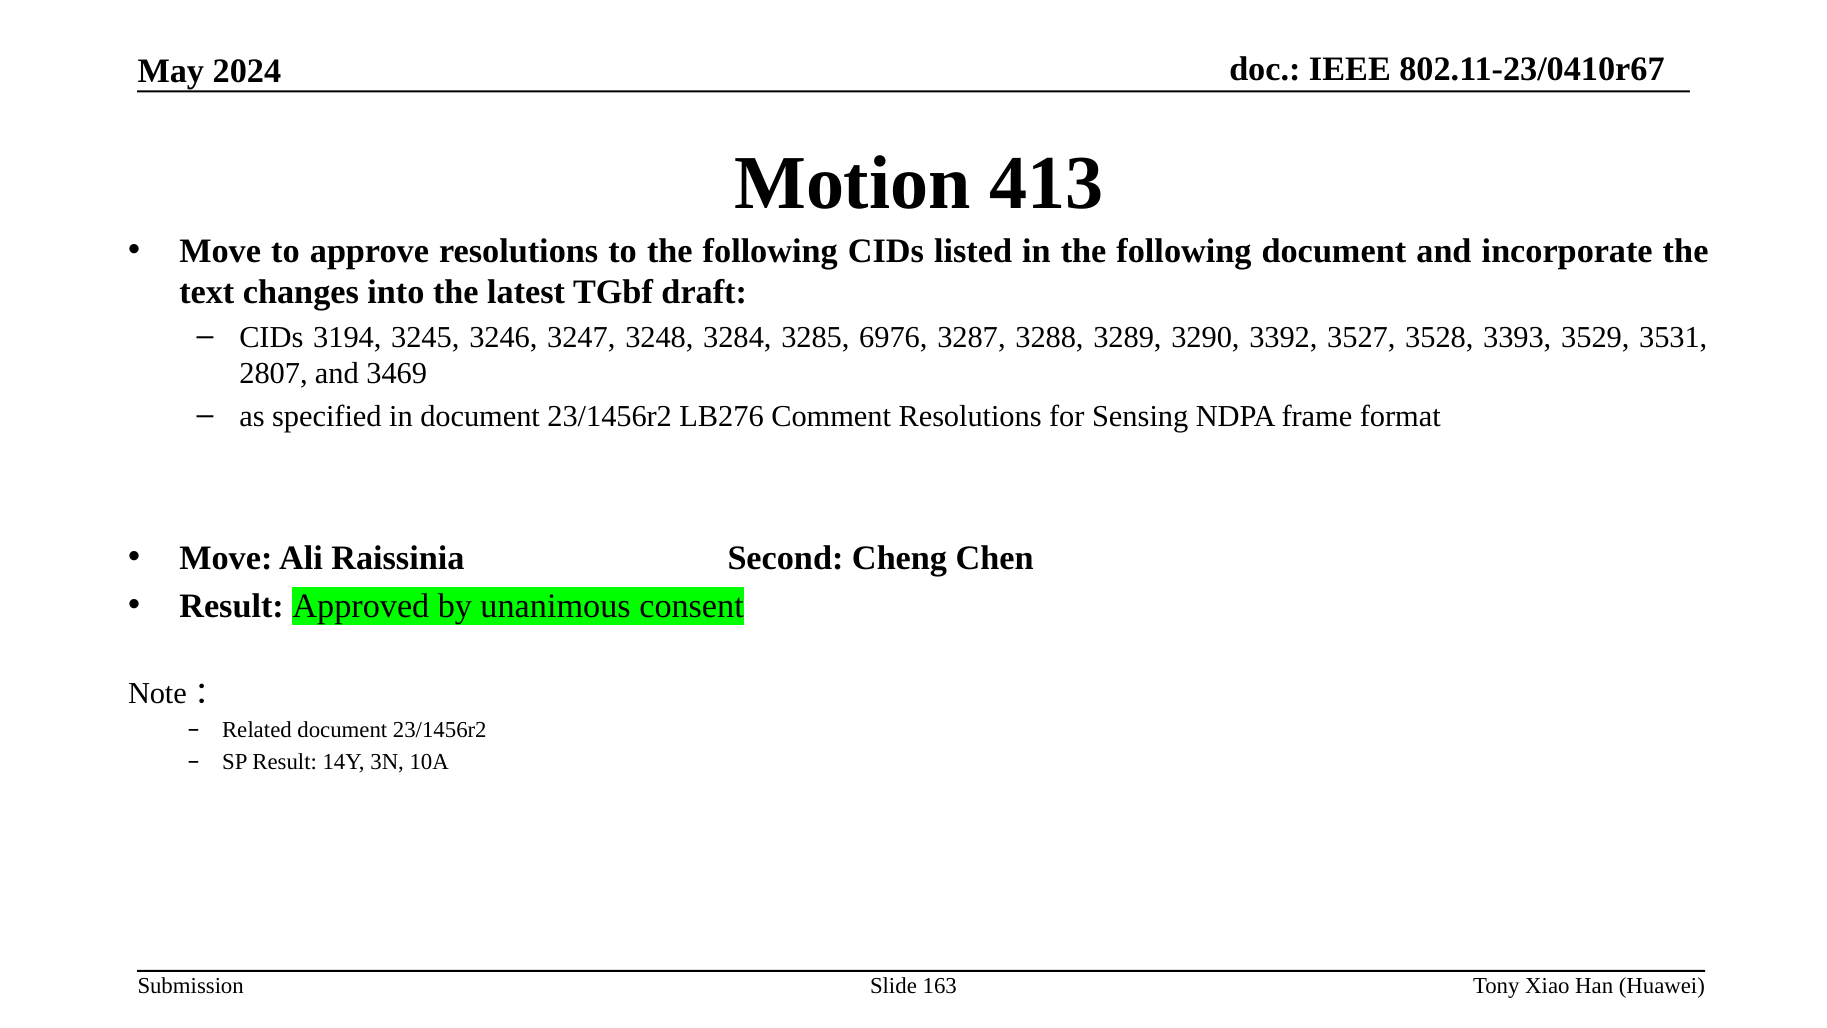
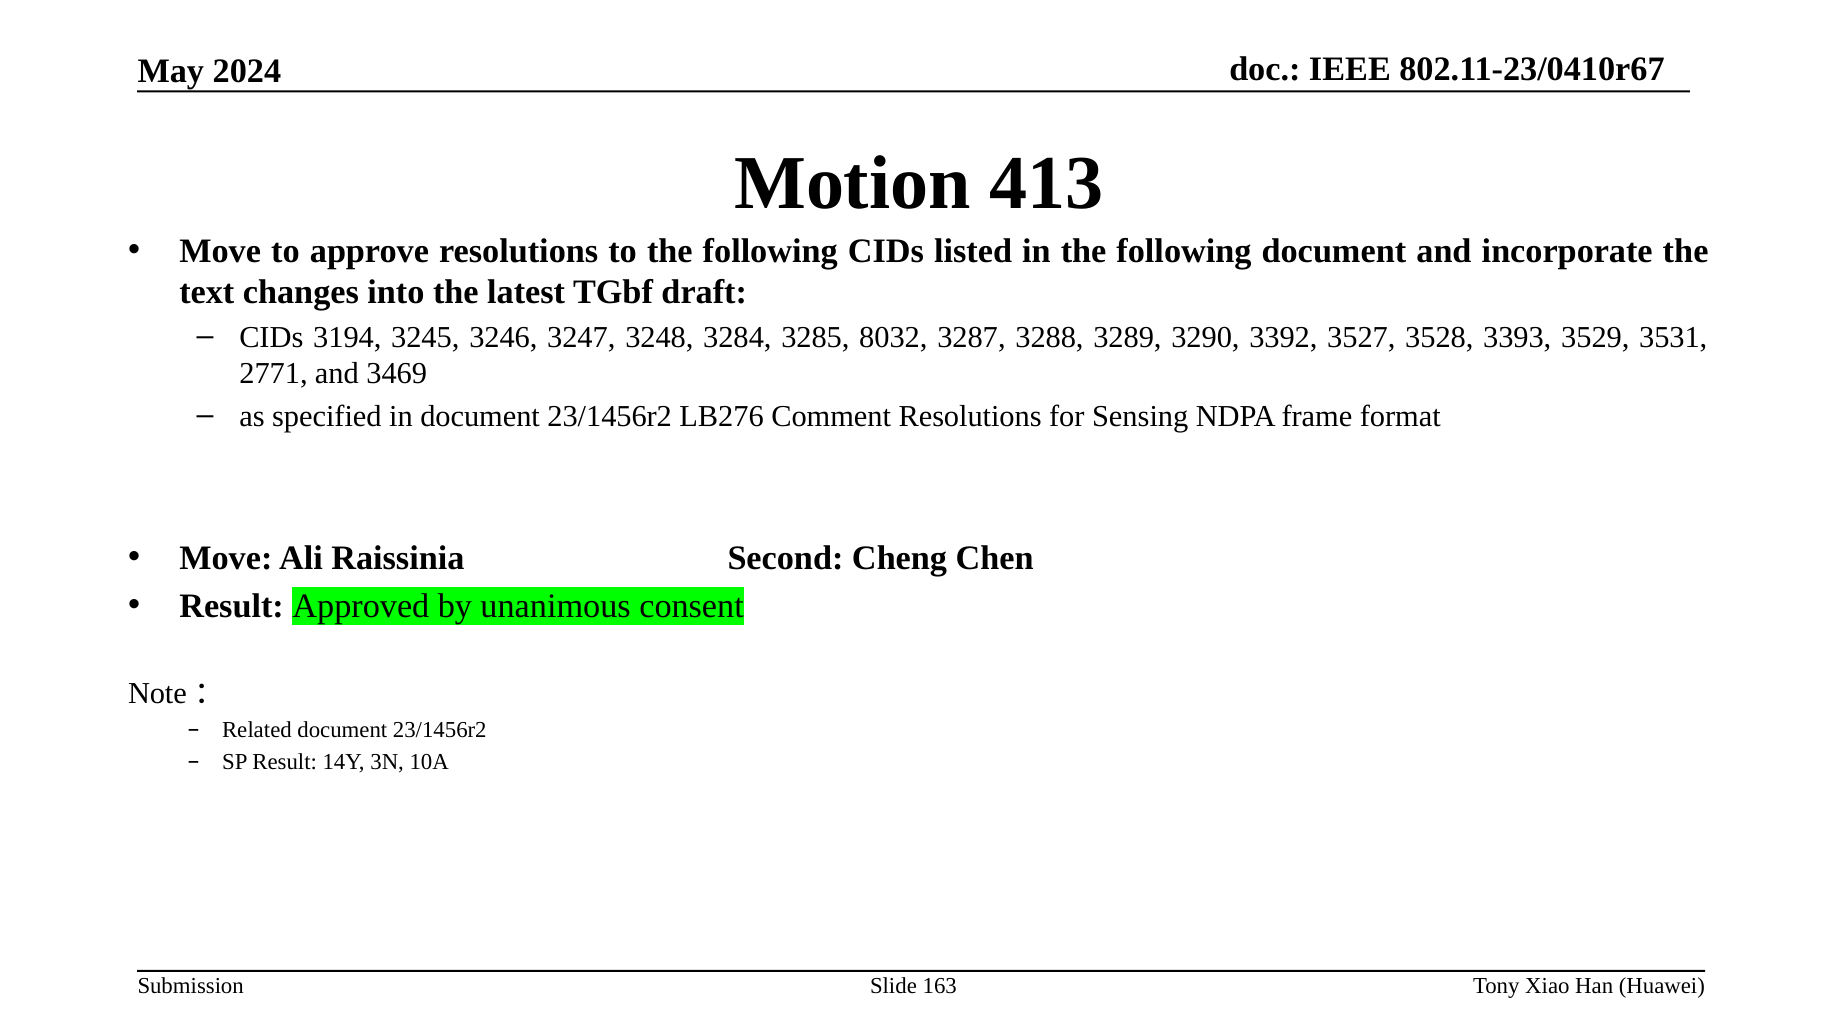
6976: 6976 -> 8032 (893, 337)
2807: 2807 -> 2771 (273, 374)
